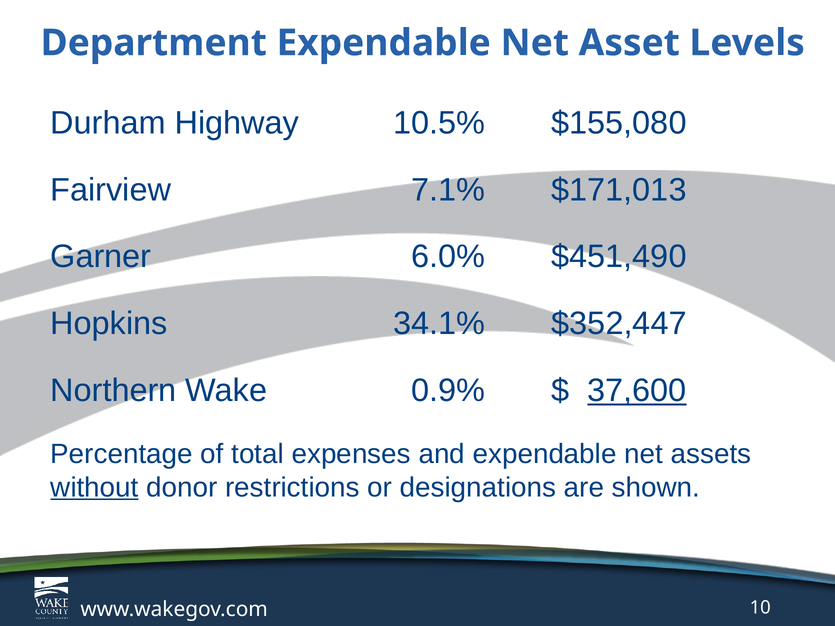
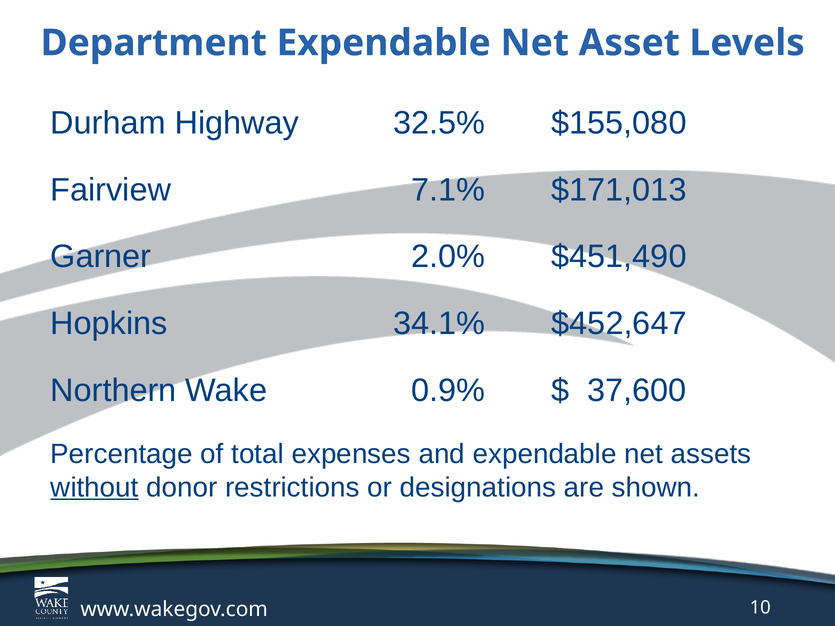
10.5%: 10.5% -> 32.5% (439, 123)
6.0%: 6.0% -> 2.0% (448, 257)
$352,447: $352,447 -> $452,647 (619, 324)
37,600 underline: present -> none (637, 390)
